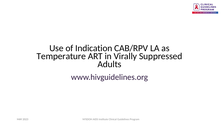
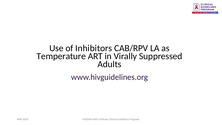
Indication: Indication -> Inhibitors (94, 48)
